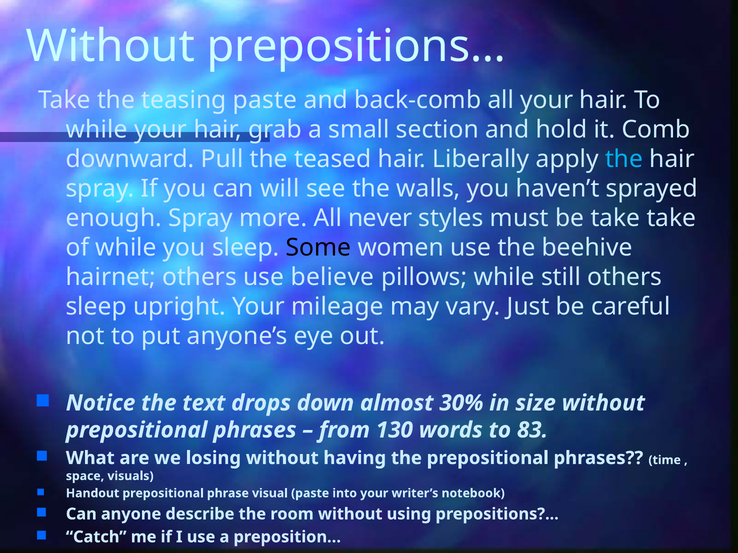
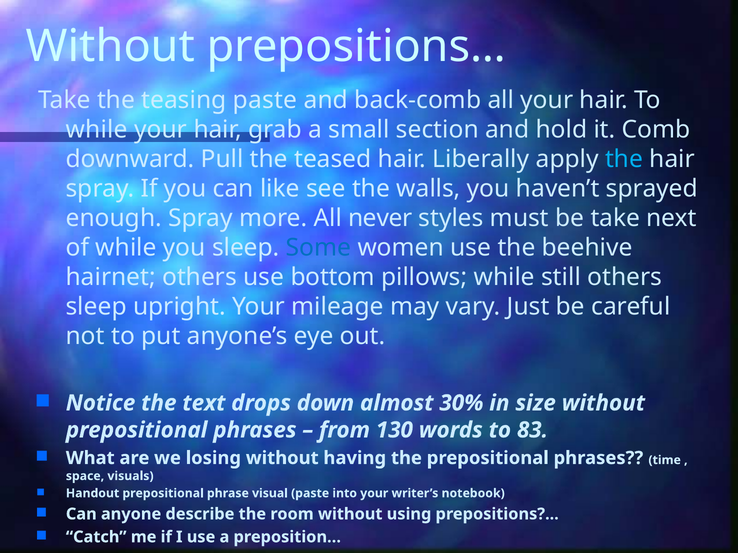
will: will -> like (280, 189)
take take: take -> next (671, 218)
Some colour: black -> blue (319, 248)
believe: believe -> bottom (333, 277)
